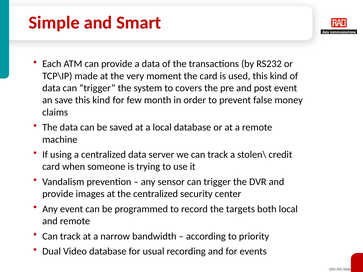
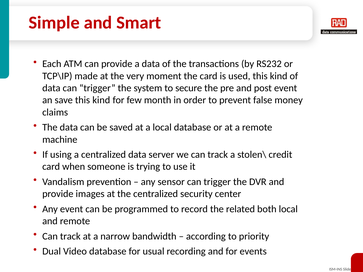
covers: covers -> secure (189, 88)
targets: targets -> related (241, 209)
